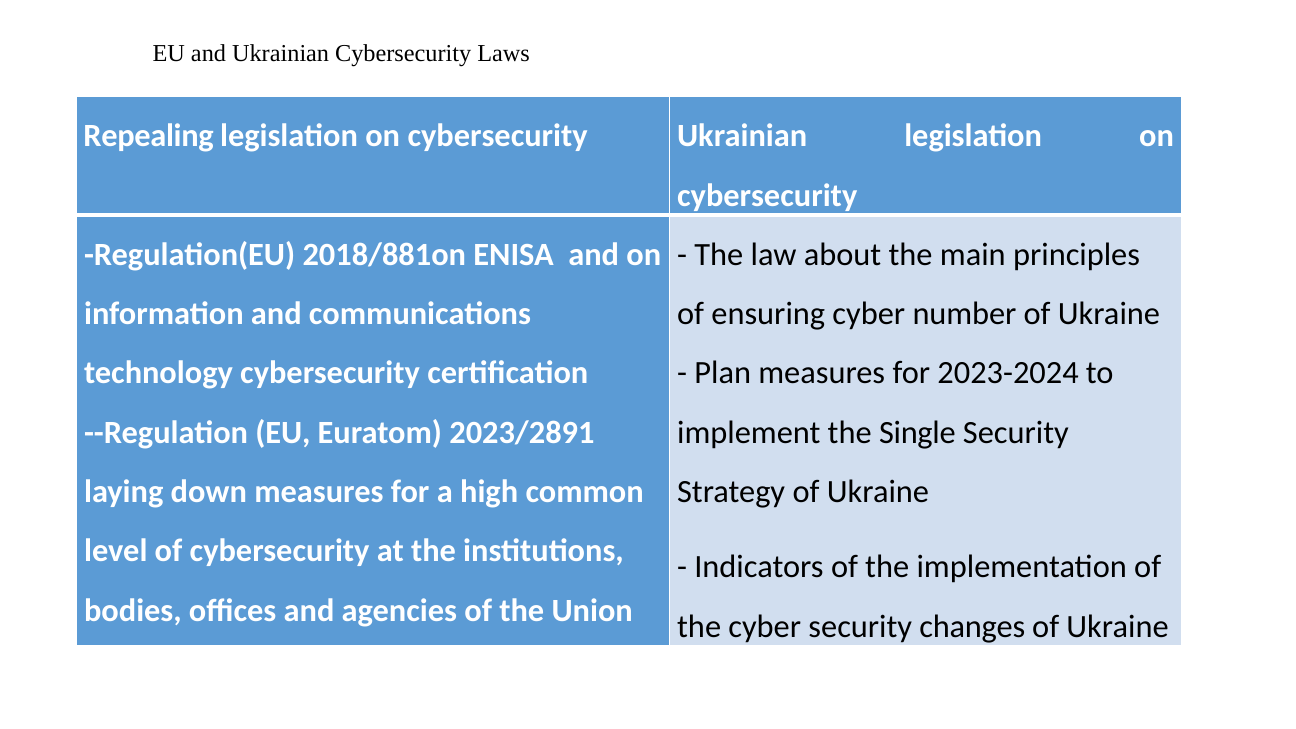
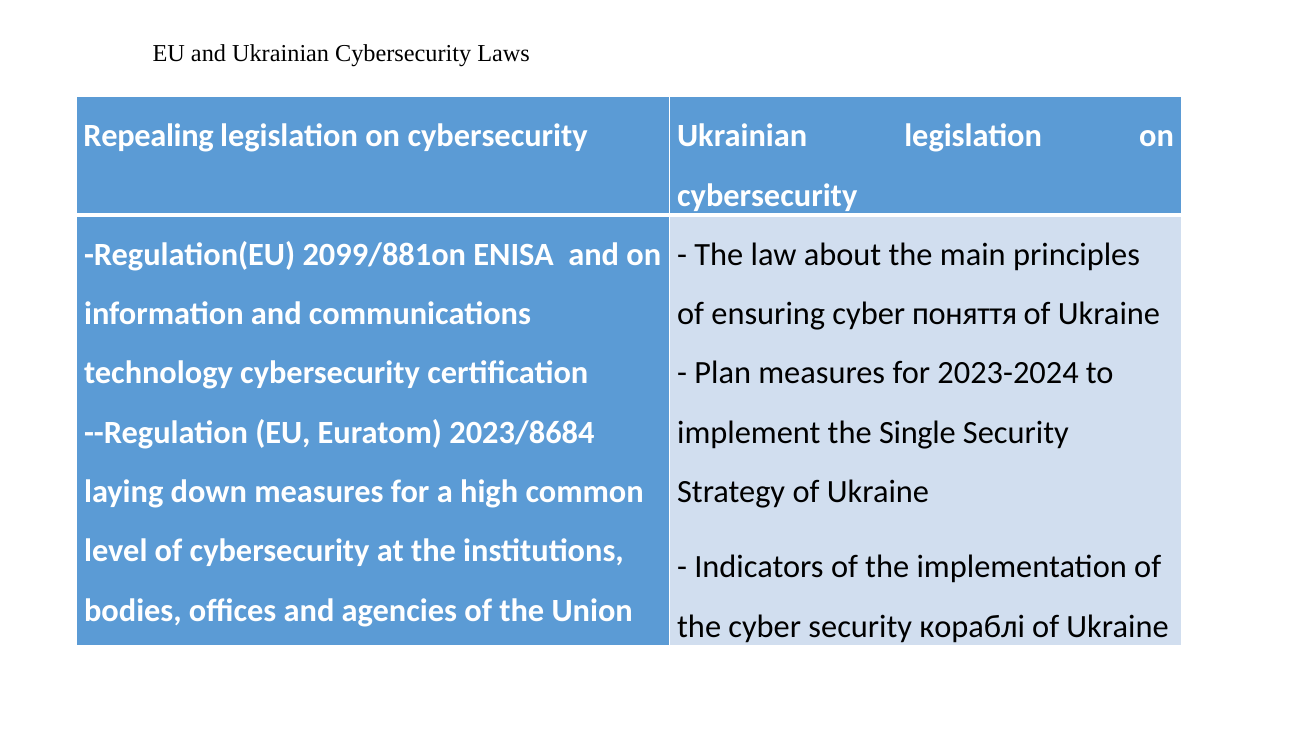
2018/881on: 2018/881on -> 2099/881on (384, 255)
number: number -> поняття (965, 314)
2023/2891: 2023/2891 -> 2023/8684 (522, 433)
changes: changes -> кораблі (972, 627)
